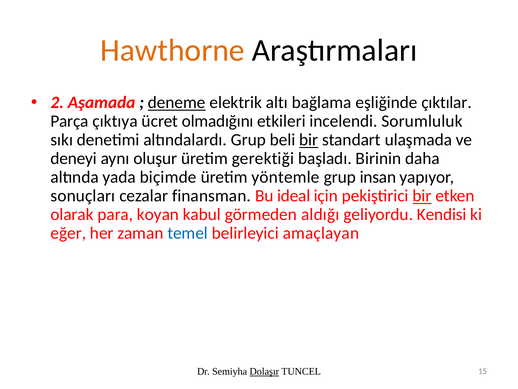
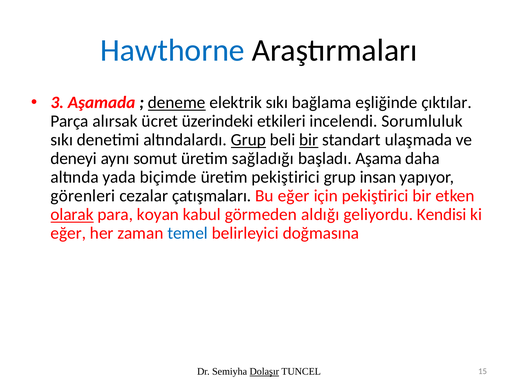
Hawthorne colour: orange -> blue (172, 50)
2: 2 -> 3 (57, 102)
elektrik altı: altı -> sıkı (277, 102)
çıktıya: çıktıya -> alırsak (115, 121)
olmadığını: olmadığını -> üzerindeki (218, 121)
Grup underline: none -> present (248, 140)
oluşur: oluşur -> somut (155, 158)
gerektiği: gerektiği -> sağladığı (263, 158)
Birinin: Birinin -> Aşama (379, 158)
üretim yöntemle: yöntemle -> pekiştirici (286, 177)
sonuçları: sonuçları -> görenleri (83, 196)
finansman: finansman -> çatışmaları (212, 196)
Bu ideal: ideal -> eğer (294, 196)
bir underline: present -> none (422, 196)
olarak underline: none -> present (72, 214)
amaçlayan: amaçlayan -> doğmasına (321, 233)
